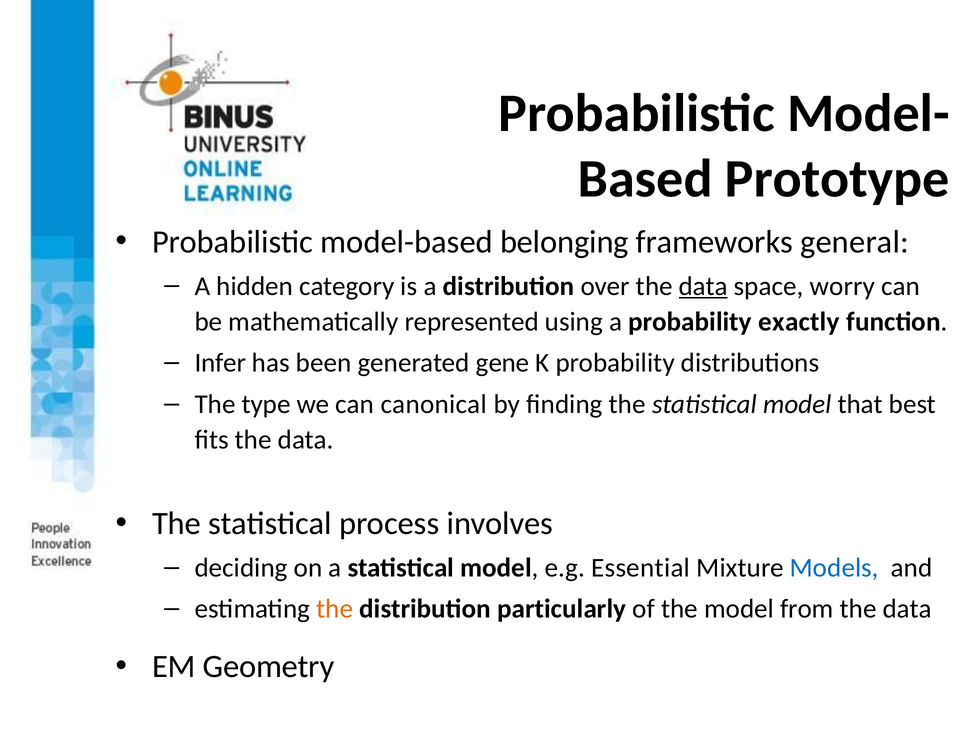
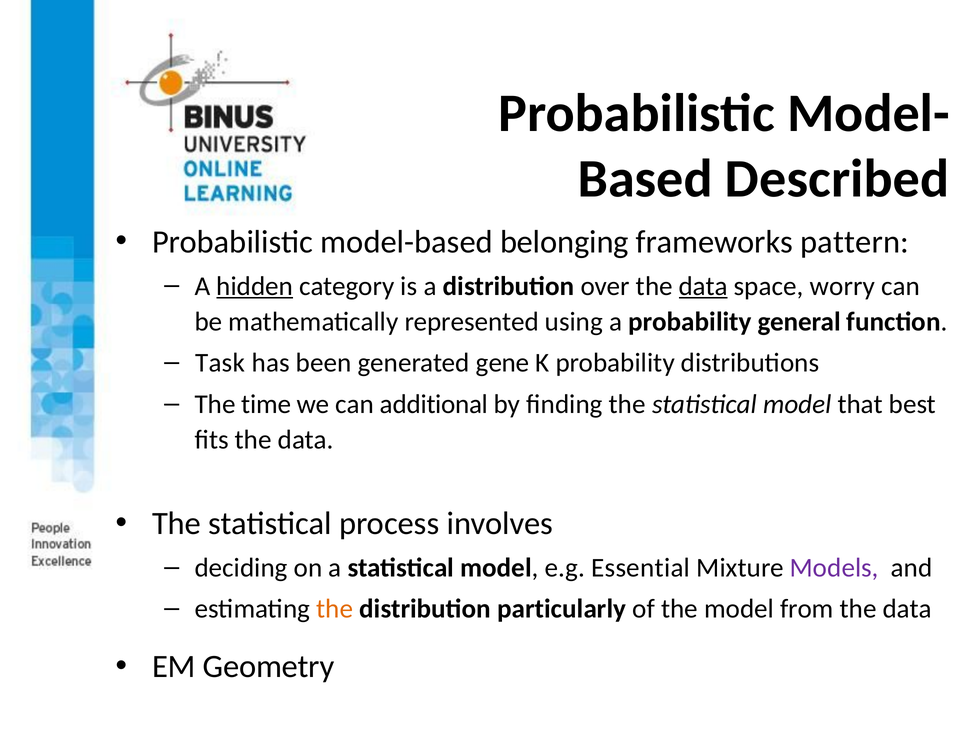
Prototype: Prototype -> Described (837, 179)
general: general -> pattern (855, 242)
hidden underline: none -> present (255, 286)
exactly: exactly -> general (799, 322)
Infer: Infer -> Task (220, 363)
type: type -> time (266, 404)
canonical: canonical -> additional (434, 404)
Models colour: blue -> purple (834, 568)
